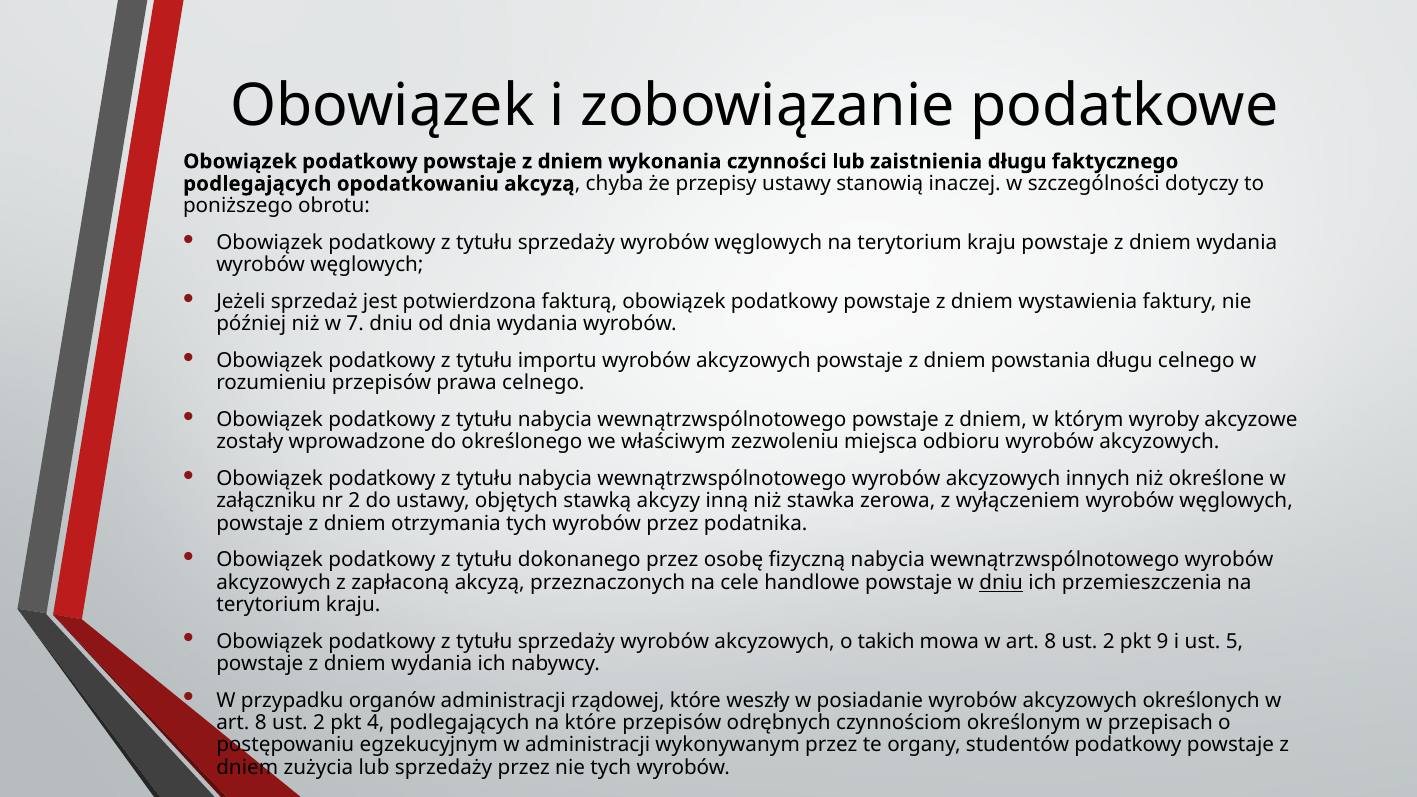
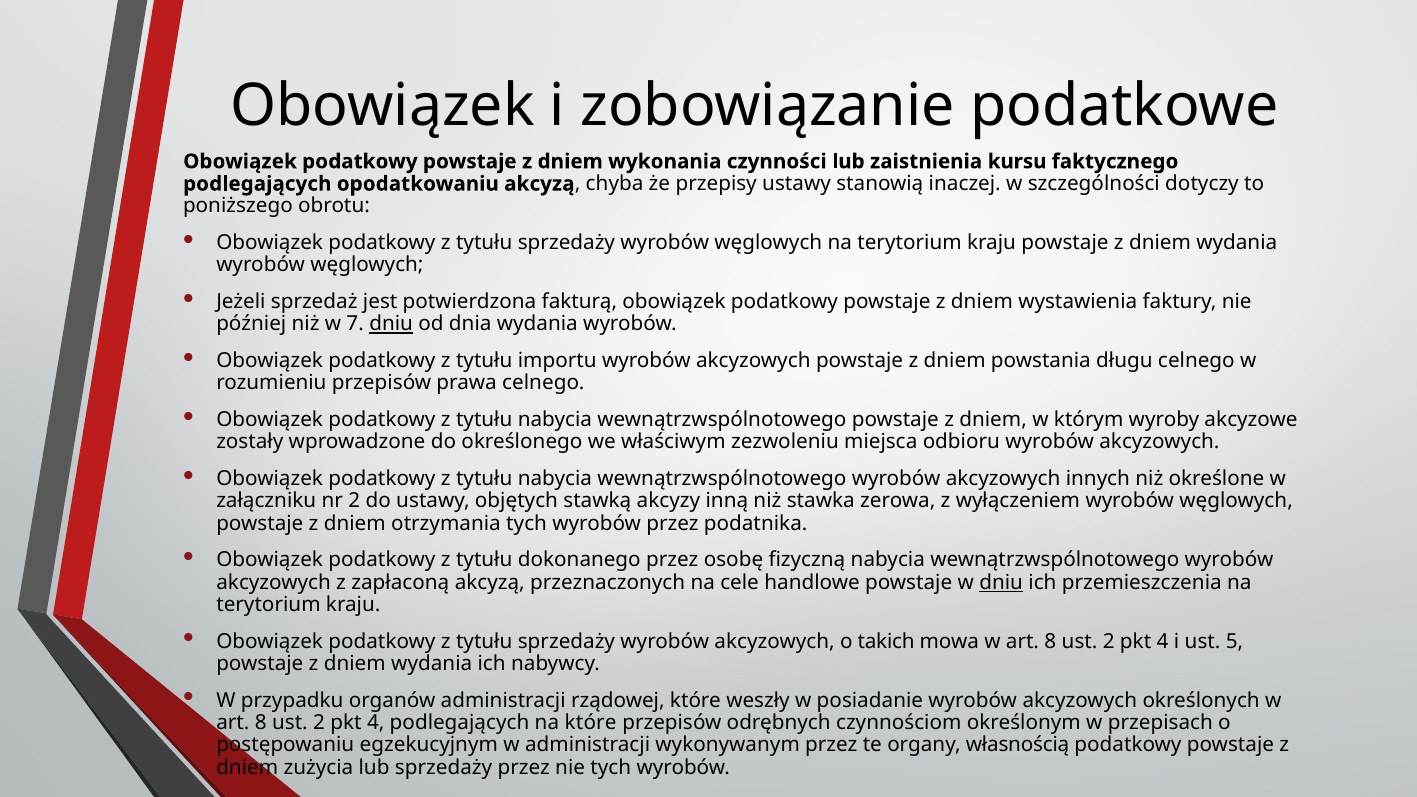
zaistnienia długu: długu -> kursu (1017, 161)
dniu underline: none -> present (391, 324)
9: 9 -> 4 (1163, 641)
studentów: studentów -> własnością (1018, 745)
